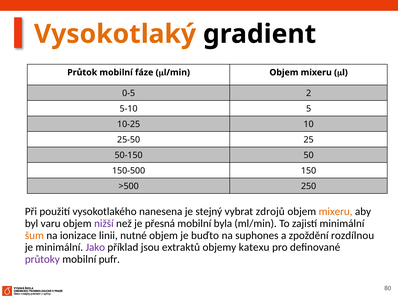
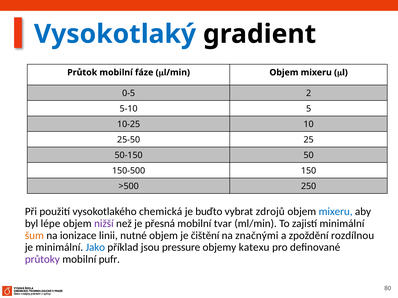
Vysokotlaký colour: orange -> blue (115, 34)
nanesena: nanesena -> chemická (161, 212)
stejný: stejný -> buďto (209, 212)
mixeru colour: orange -> blue (336, 212)
varu: varu -> lépe (51, 224)
byla: byla -> tvar (223, 224)
buďto: buďto -> čištění (205, 236)
suphones: suphones -> značnými (257, 236)
Jako colour: purple -> blue (95, 248)
extraktů: extraktů -> pressure (181, 248)
